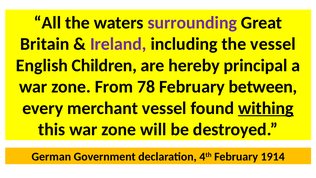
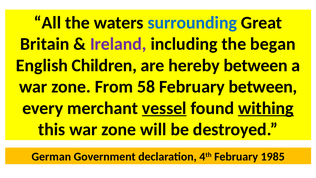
surrounding colour: purple -> blue (192, 23)
the vessel: vessel -> began (273, 44)
hereby principal: principal -> between (256, 65)
78: 78 -> 58 (146, 87)
vessel underline: none -> present (164, 108)
1914: 1914 -> 1985 (273, 157)
